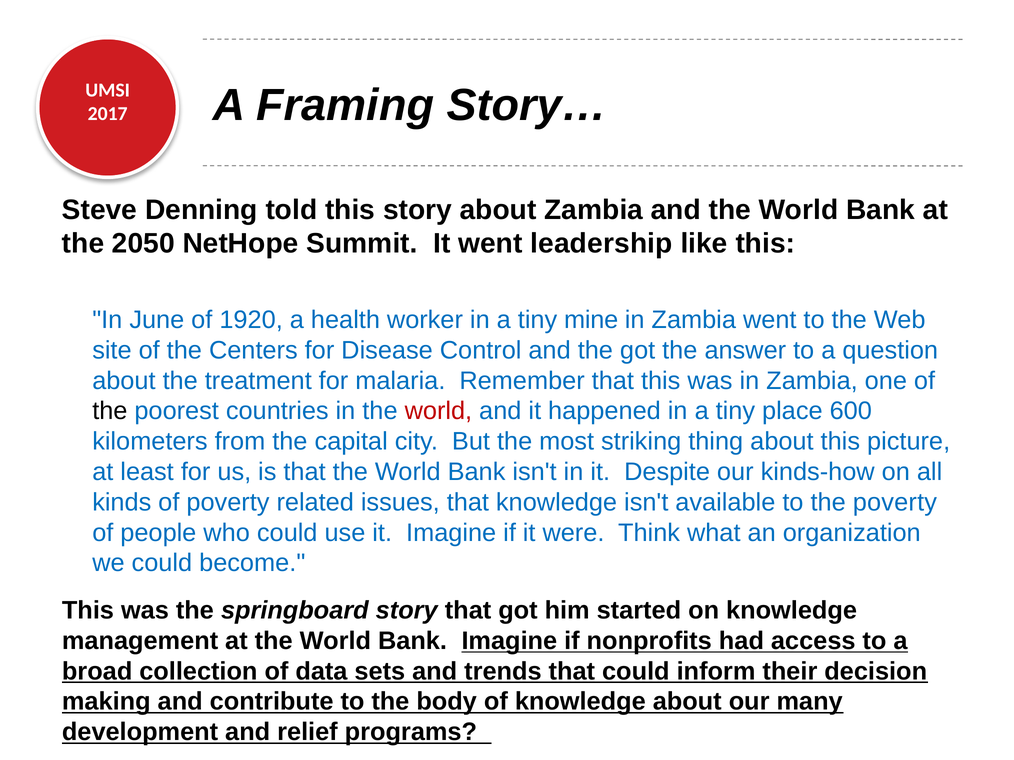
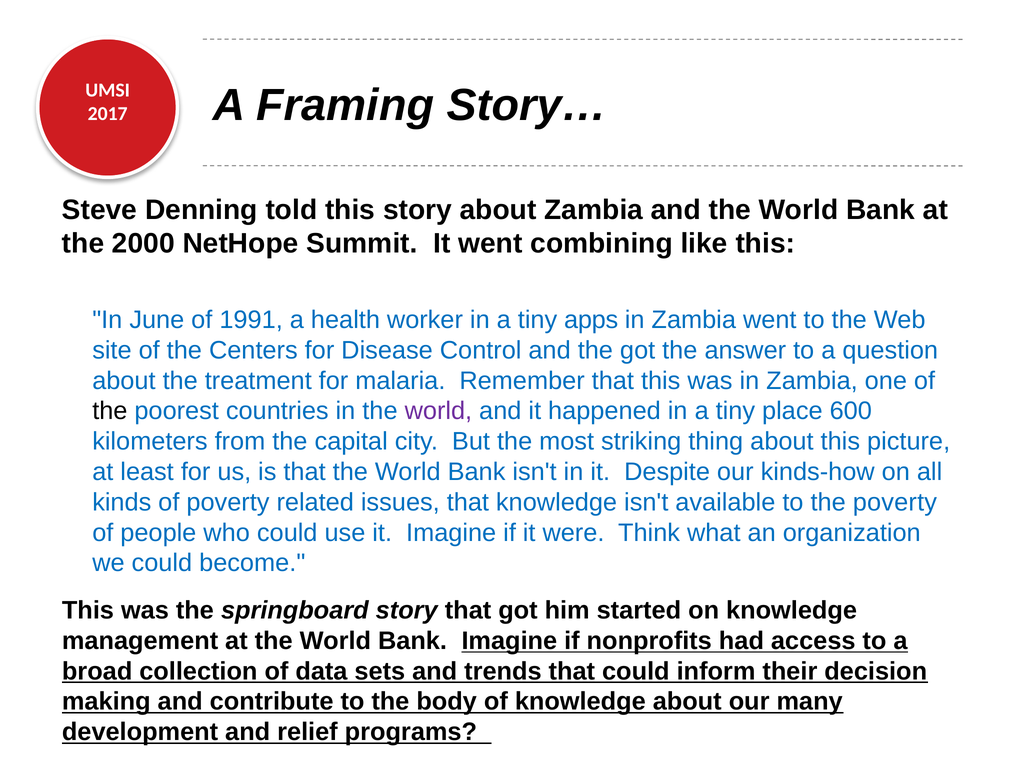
2050: 2050 -> 2000 (143, 244)
leadership: leadership -> combining (602, 244)
1920: 1920 -> 1991 (251, 320)
mine: mine -> apps (591, 320)
world colour: red -> purple (438, 411)
